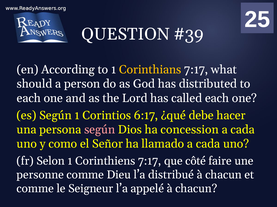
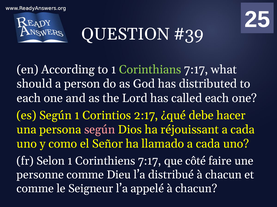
Corinthians colour: yellow -> light green (150, 70)
6:17: 6:17 -> 2:17 (146, 116)
concession: concession -> réjouissant (190, 130)
